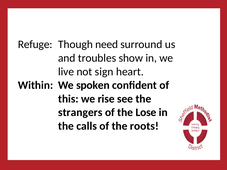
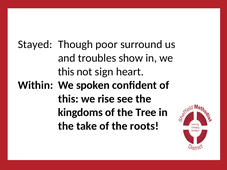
Refuge: Refuge -> Stayed (35, 44)
need: need -> poor (107, 44)
live: live -> this (66, 72)
strangers: strangers -> kingdoms (80, 113)
Lose: Lose -> Tree (146, 113)
calls: calls -> take (87, 126)
